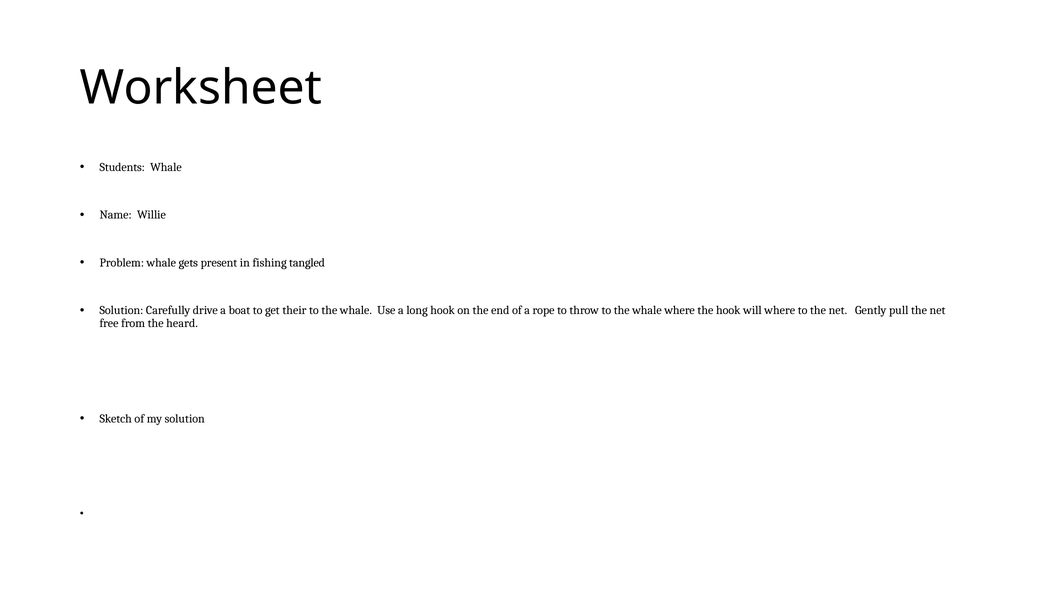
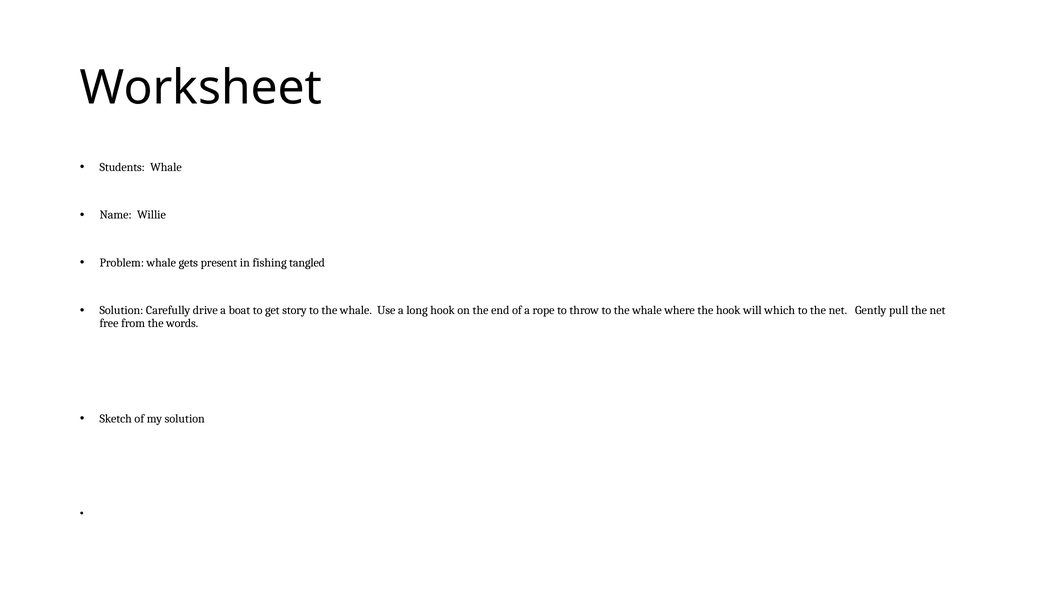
their: their -> story (295, 311)
will where: where -> which (780, 311)
heard: heard -> words (182, 324)
